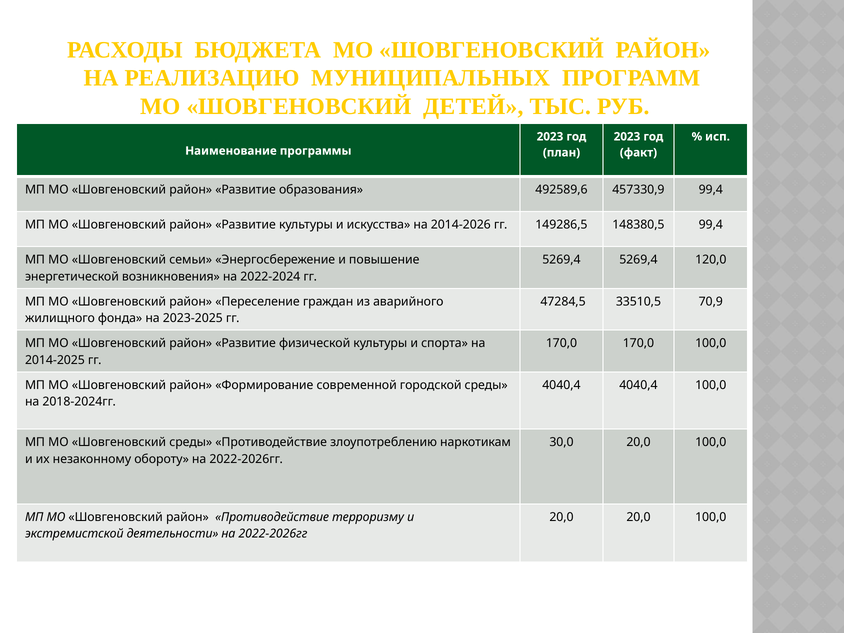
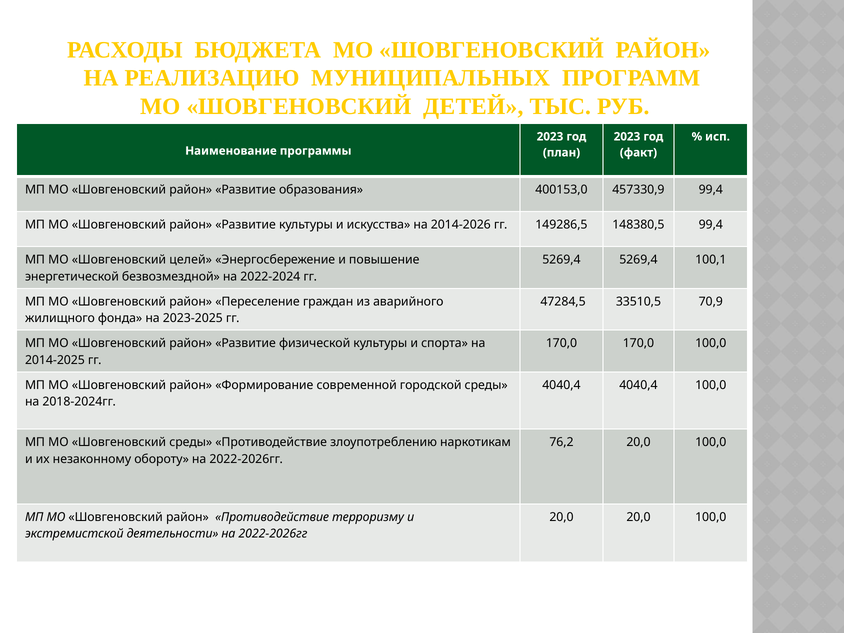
492589,6: 492589,6 -> 400153,0 (561, 190)
семьи: семьи -> целей (191, 260)
120,0: 120,0 -> 100,1 (711, 260)
возникновения: возникновения -> безвозмездной (171, 277)
30,0: 30,0 -> 76,2 (562, 442)
